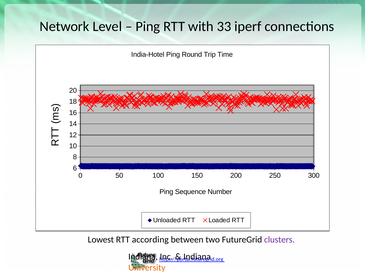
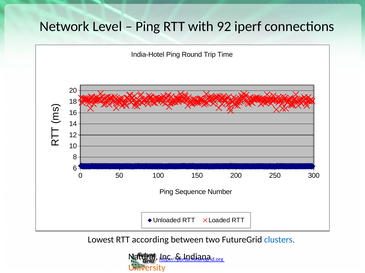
33: 33 -> 92 (224, 26)
clusters colour: purple -> blue (279, 240)
Indiana: Indiana -> Natural (143, 257)
